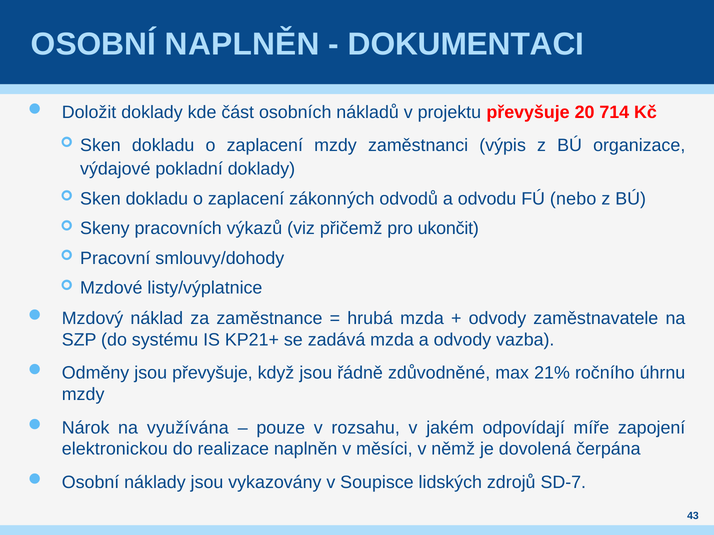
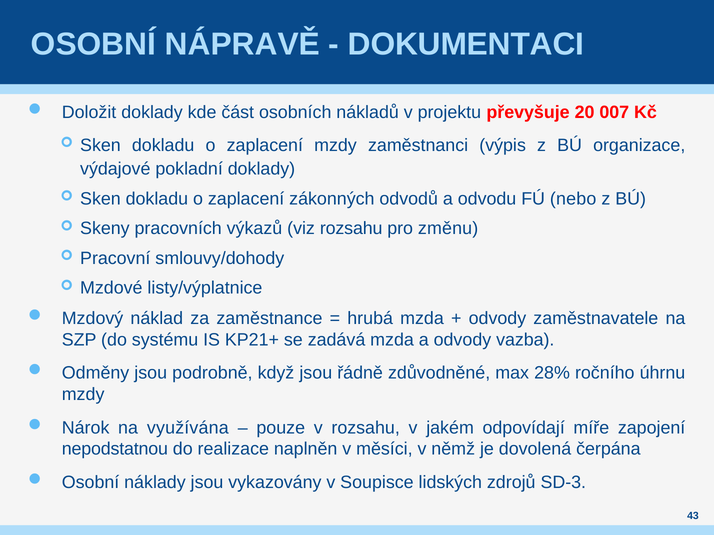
OSOBNÍ NAPLNĚN: NAPLNĚN -> NÁPRAVĚ (242, 44)
714: 714 -> 007 (614, 113)
viz přičemž: přičemž -> rozsahu (351, 229)
ukončit: ukončit -> změnu (448, 229)
jsou převyšuje: převyšuje -> podrobně (212, 373)
21%: 21% -> 28% (552, 373)
elektronickou: elektronickou -> nepodstatnou (115, 449)
SD-7: SD-7 -> SD-3 (563, 483)
